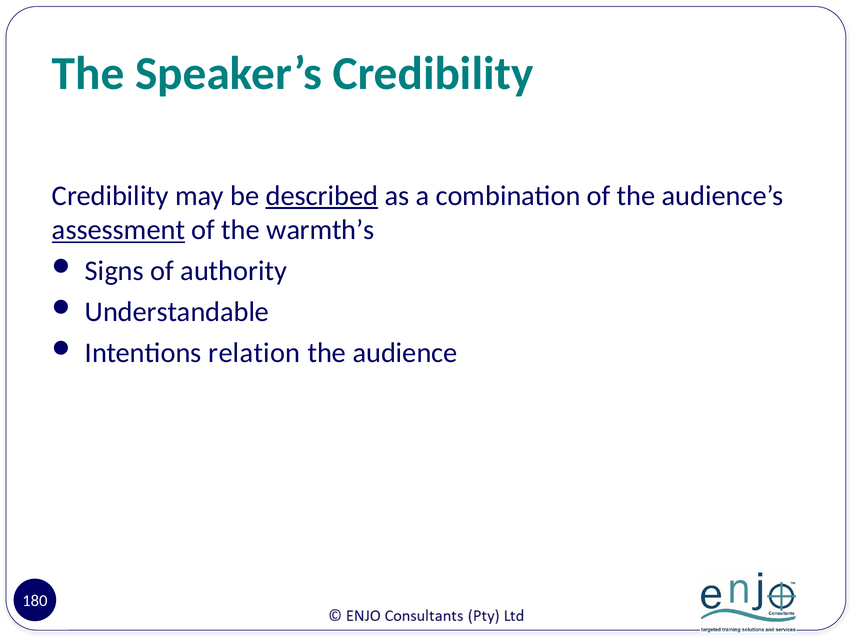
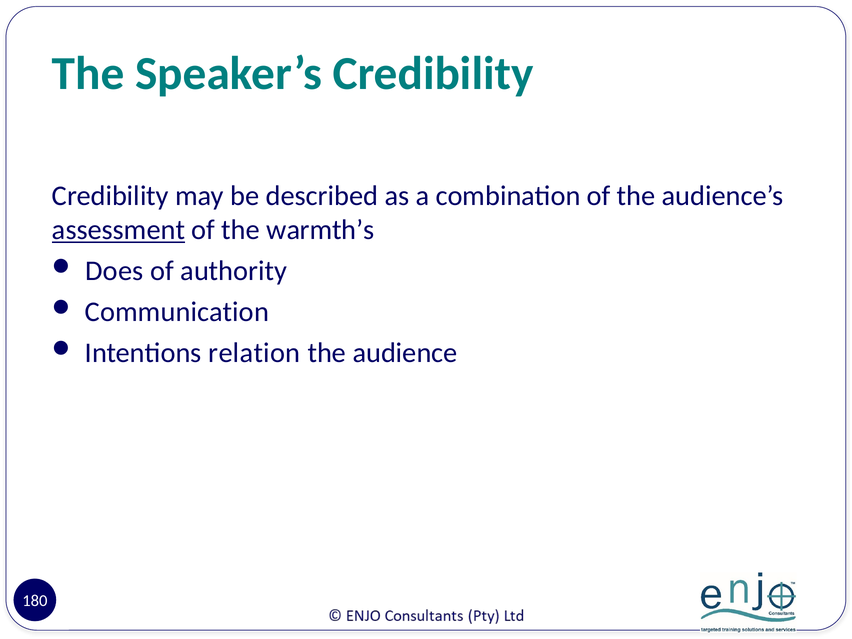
described underline: present -> none (322, 196)
Signs: Signs -> Does (114, 271)
Understandable: Understandable -> Communication (177, 312)
